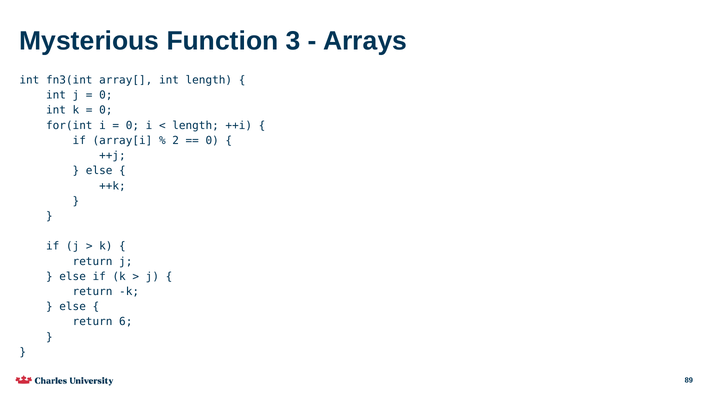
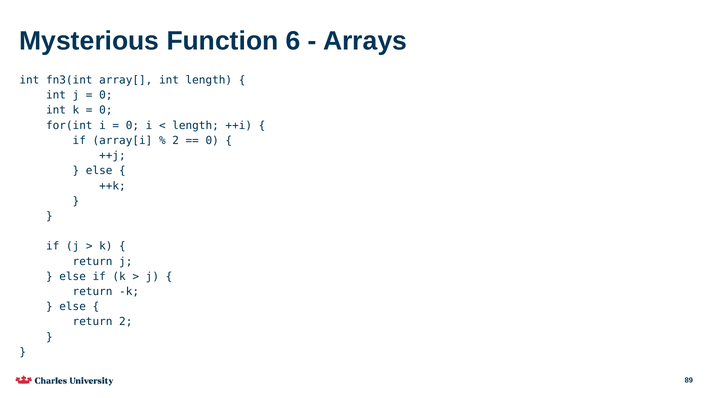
3: 3 -> 6 (293, 41)
return 6: 6 -> 2 (126, 322)
